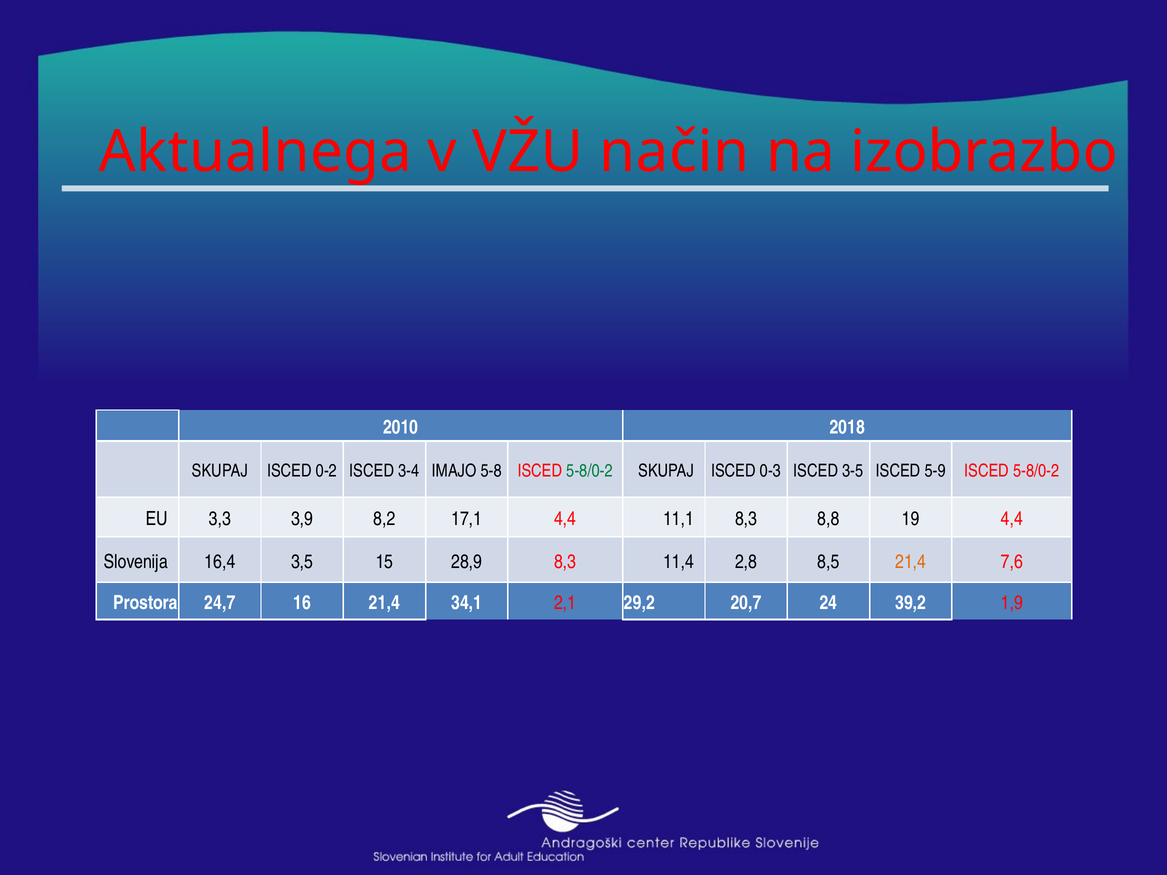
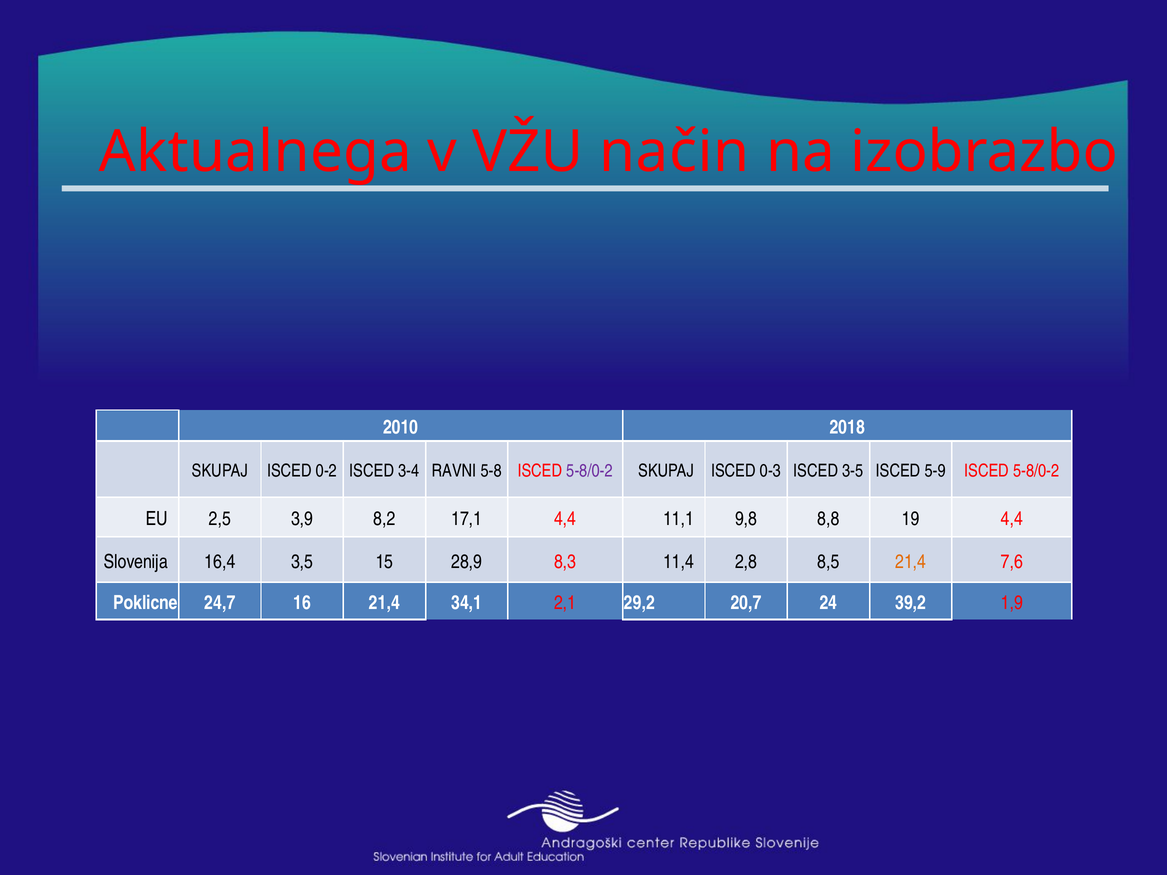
IMAJO: IMAJO -> RAVNI (454, 471)
5-8/0-2 colour: green -> purple (590, 471)
3,3: 3,3 -> 2,5 (220, 519)
11,1 8,3: 8,3 -> 9,8 (746, 519)
Prostora: Prostora -> Poklicne (145, 603)
